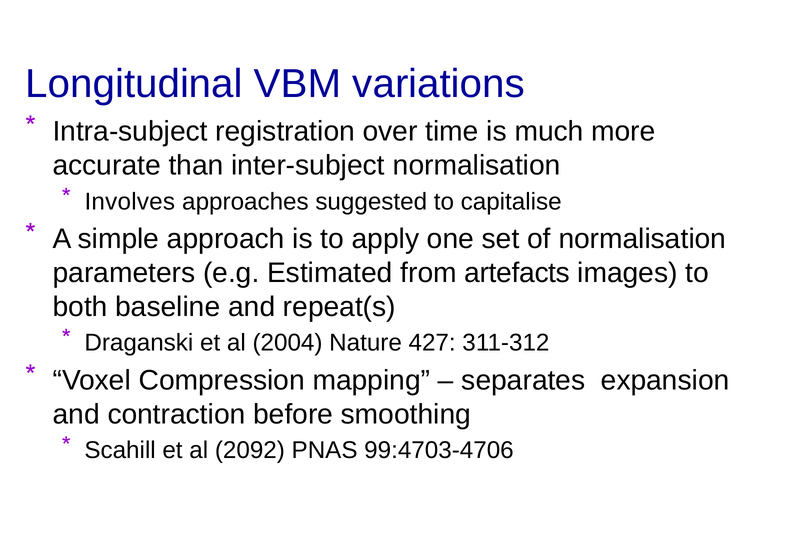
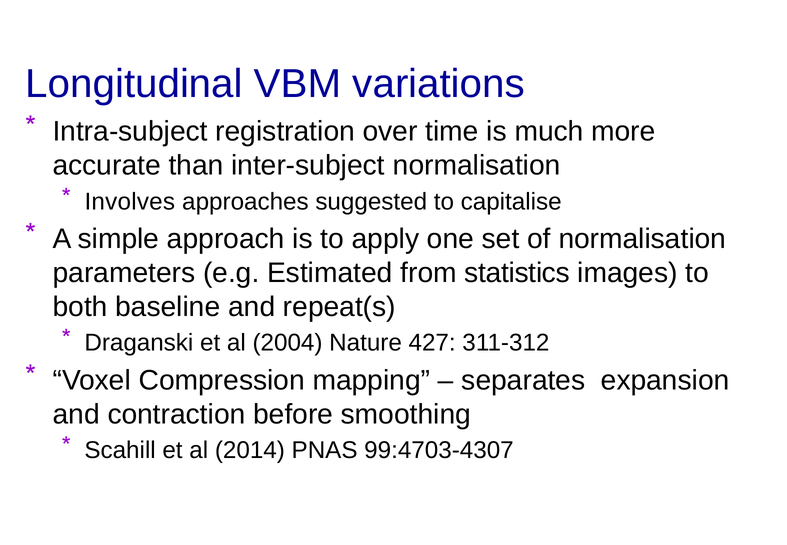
artefacts: artefacts -> statistics (517, 273)
2092: 2092 -> 2014 (250, 450)
99:4703-4706: 99:4703-4706 -> 99:4703-4307 (439, 450)
